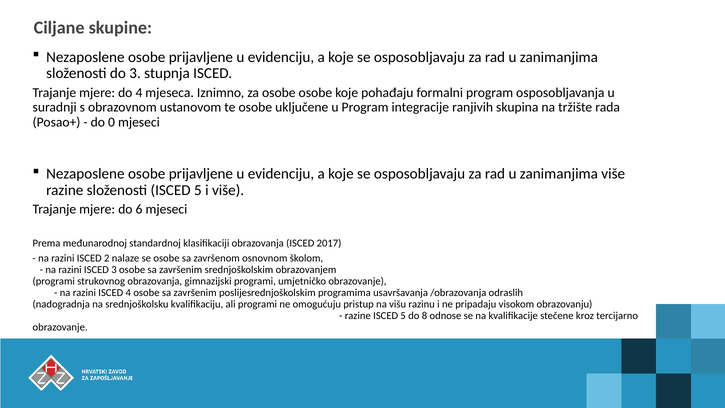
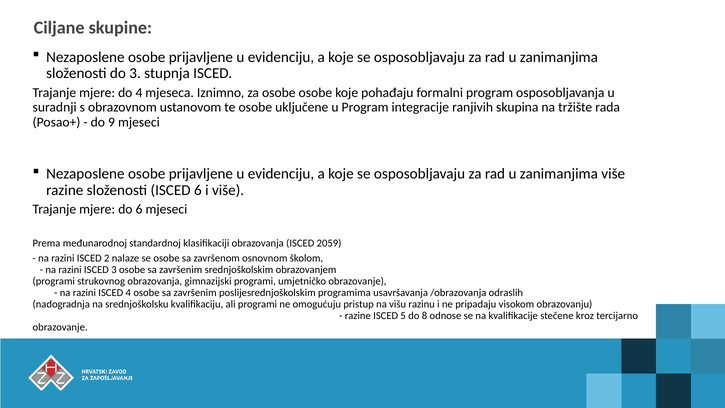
0: 0 -> 9 (112, 122)
složenosti ISCED 5: 5 -> 6 (198, 190)
2017: 2017 -> 2059 (329, 243)
